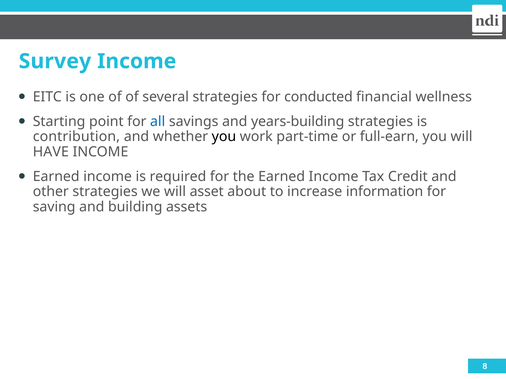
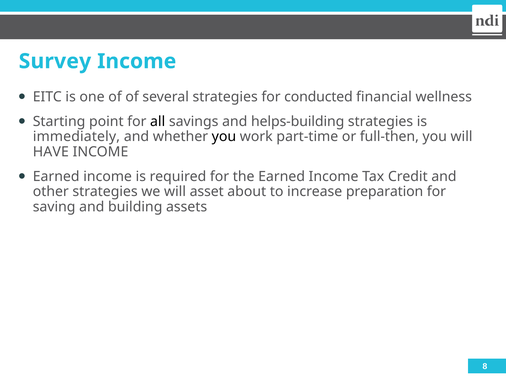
all colour: blue -> black (158, 122)
years-building: years-building -> helps-building (298, 122)
contribution: contribution -> immediately (76, 137)
full-earn: full-earn -> full-then (389, 137)
information: information -> preparation (385, 192)
